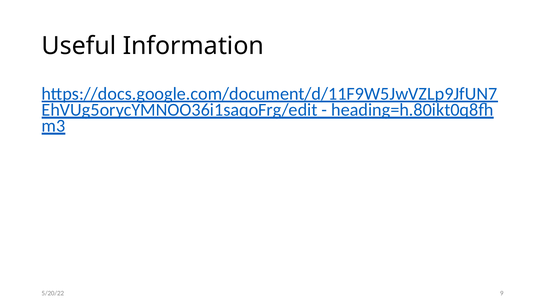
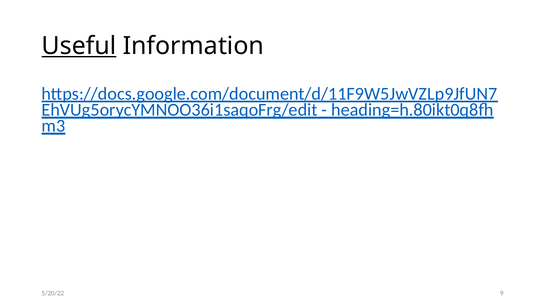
Useful underline: none -> present (79, 46)
